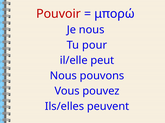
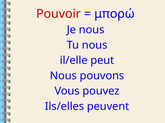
Tu pour: pour -> nous (95, 45)
